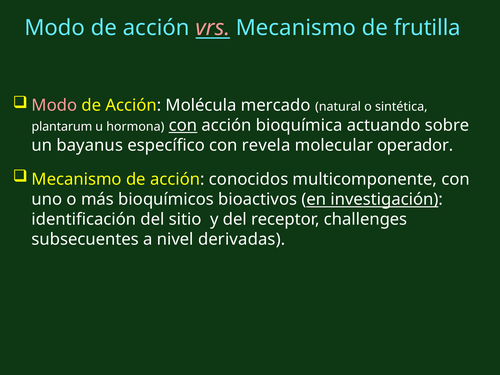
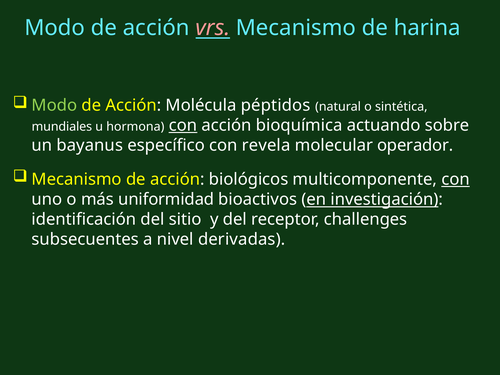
frutilla: frutilla -> harina (427, 28)
Modo colour: pink -> light green (54, 105)
mercado: mercado -> péptidos (276, 105)
plantarum: plantarum -> mundiales (62, 127)
conocidos: conocidos -> biológicos (249, 179)
con underline: none -> present (456, 179)
bioquímicos: bioquímicos -> uniformidad (166, 199)
